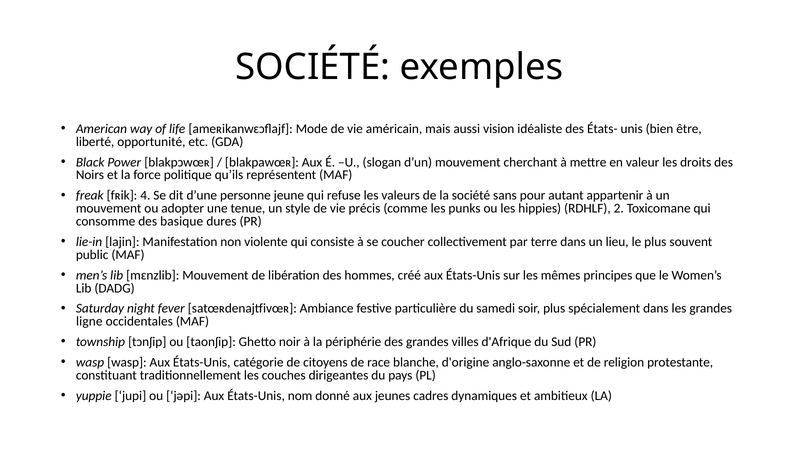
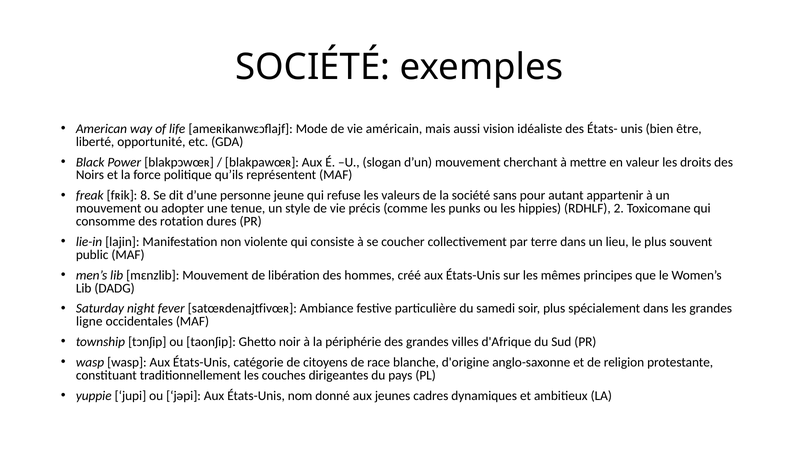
4: 4 -> 8 (145, 195)
basique: basique -> rotation (182, 221)
